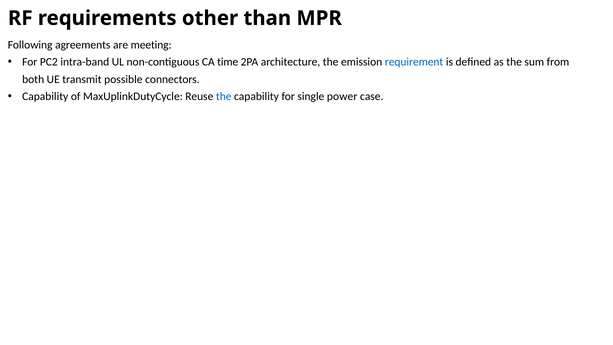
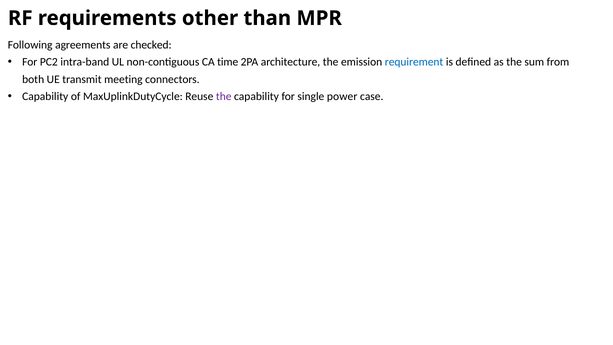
meeting: meeting -> checked (151, 45)
possible: possible -> meeting (123, 79)
the colour: blue -> purple (224, 97)
